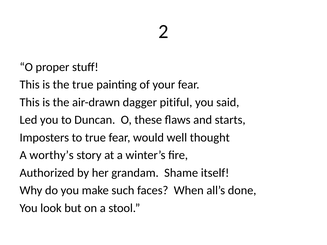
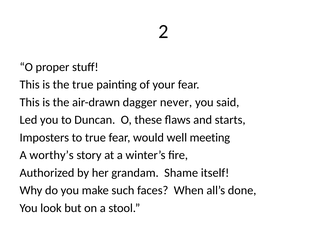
pitiful: pitiful -> never (176, 102)
thought: thought -> meeting (210, 138)
